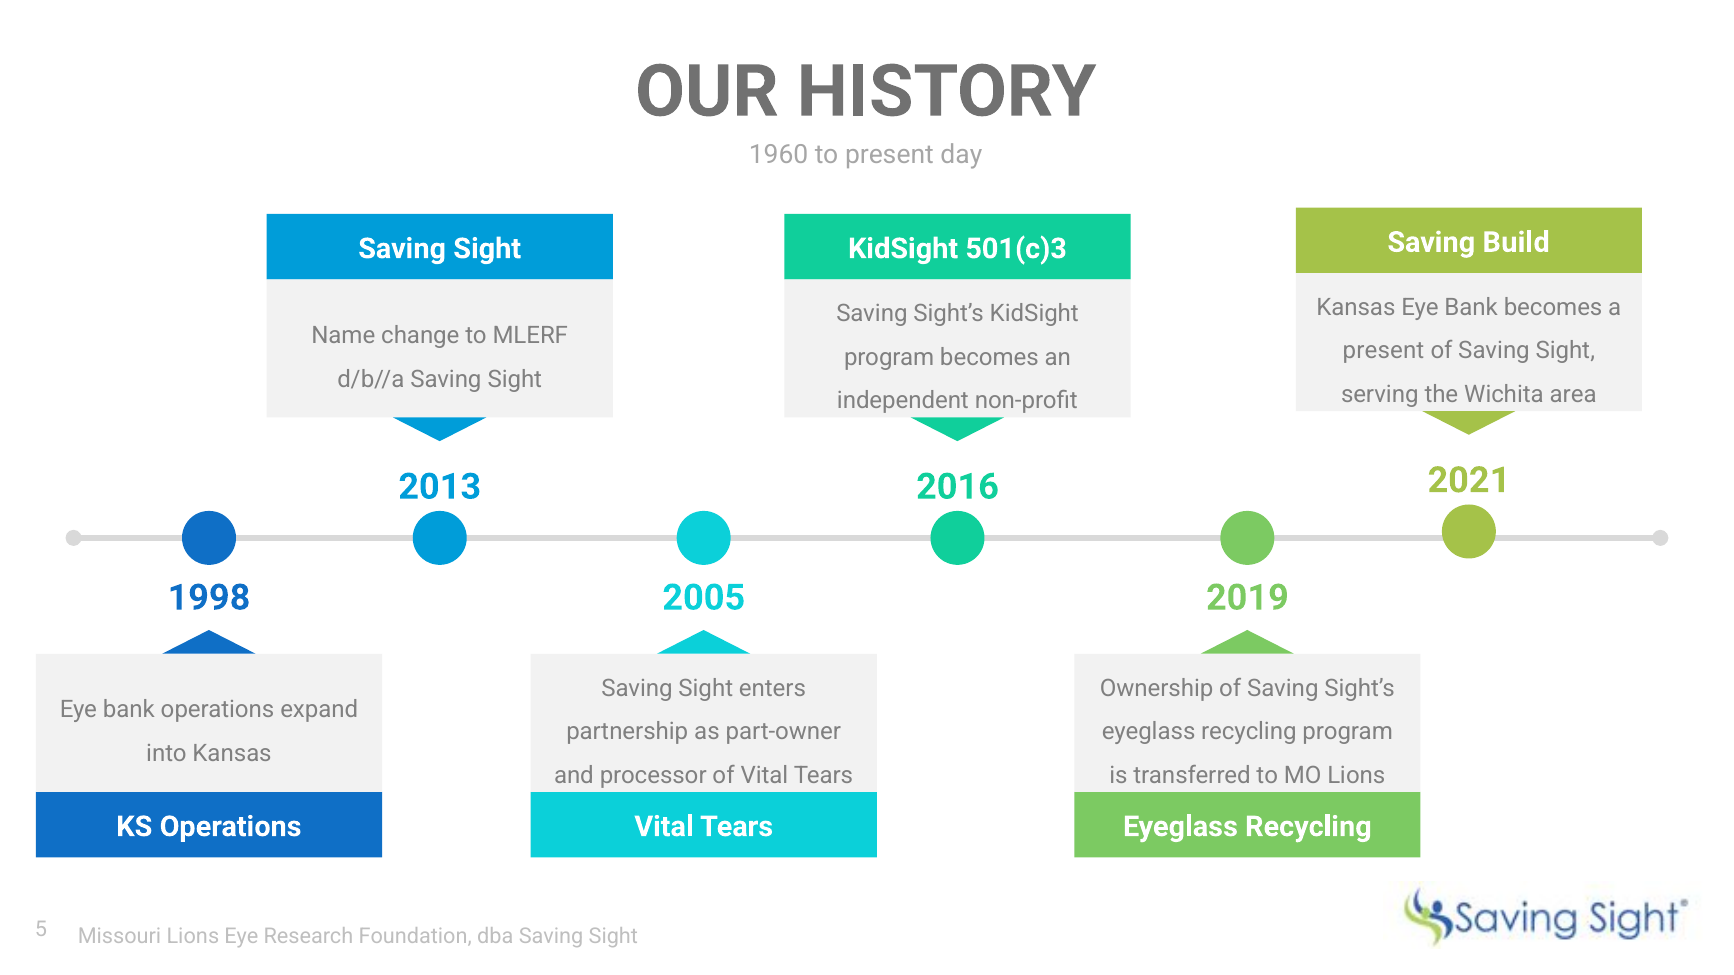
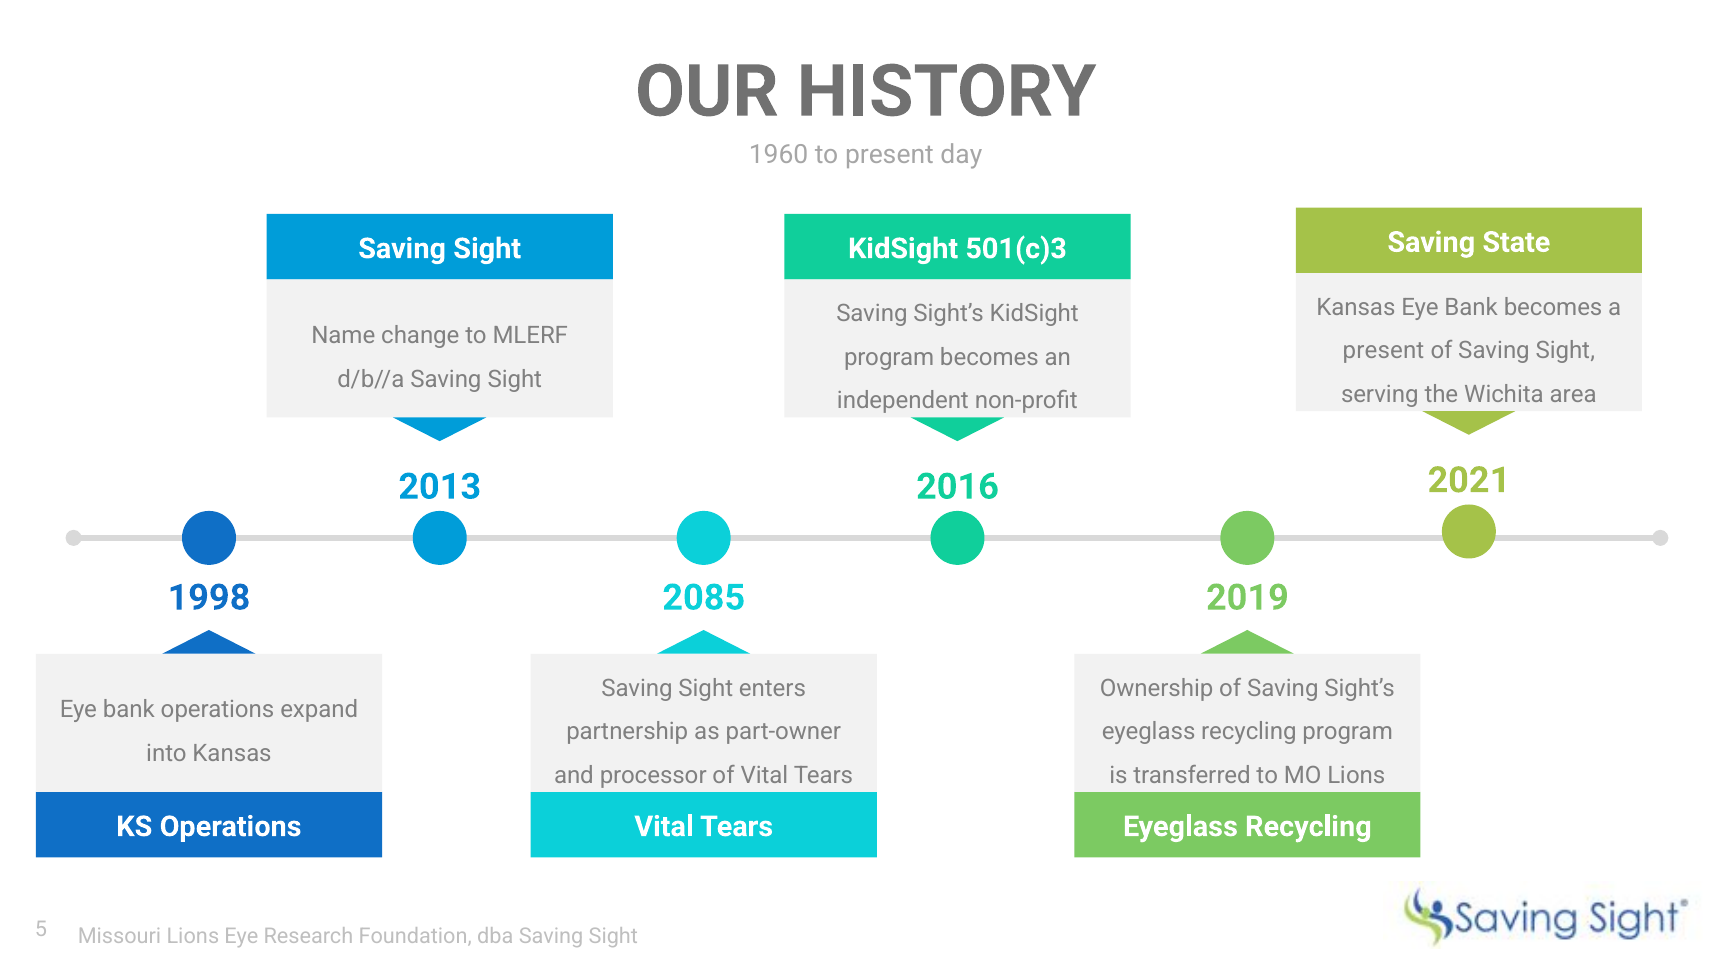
Build: Build -> State (1516, 242)
2005: 2005 -> 2085 (704, 598)
